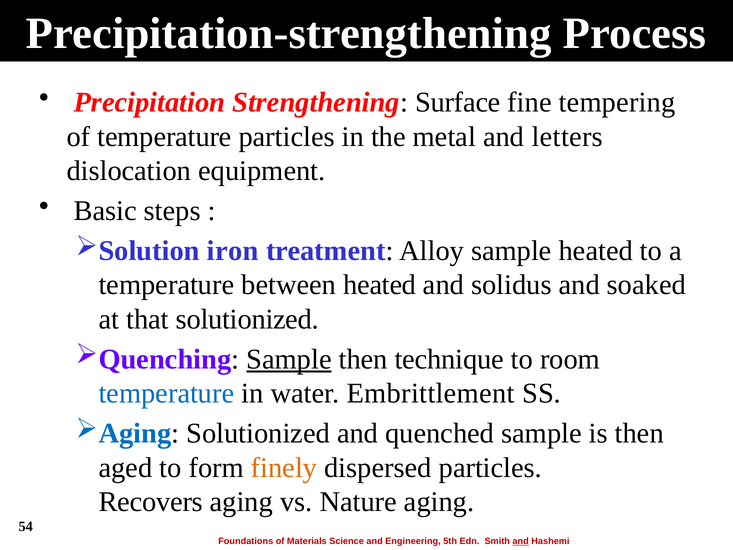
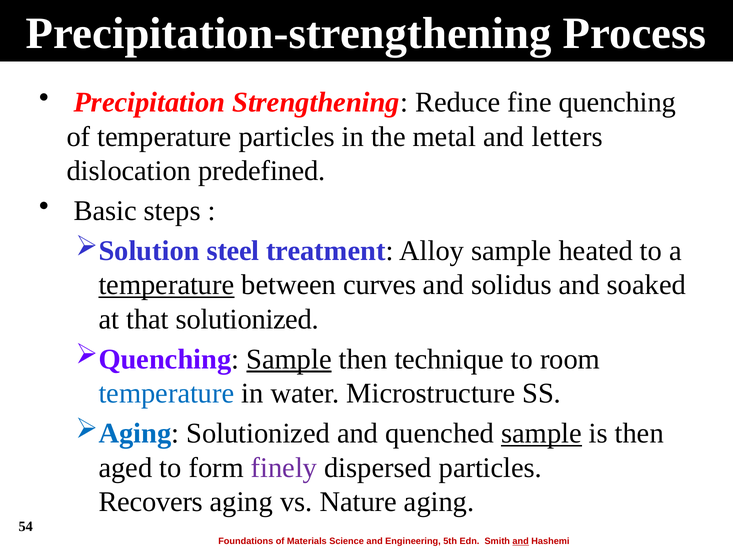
Surface: Surface -> Reduce (458, 102)
tempering: tempering -> quenching (617, 102)
equipment: equipment -> predefined (262, 171)
iron: iron -> steel (233, 251)
temperature underline: none -> present (166, 285)
between heated: heated -> curves (380, 285)
Embrittlement: Embrittlement -> Microstructure (431, 393)
sample underline: none -> present (541, 433)
finely colour: orange -> purple (284, 467)
